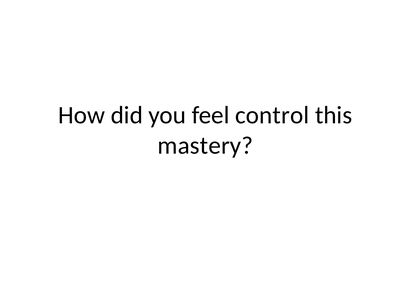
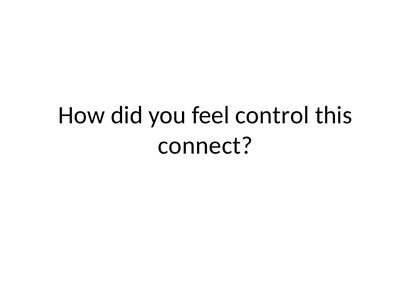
mastery: mastery -> connect (205, 146)
